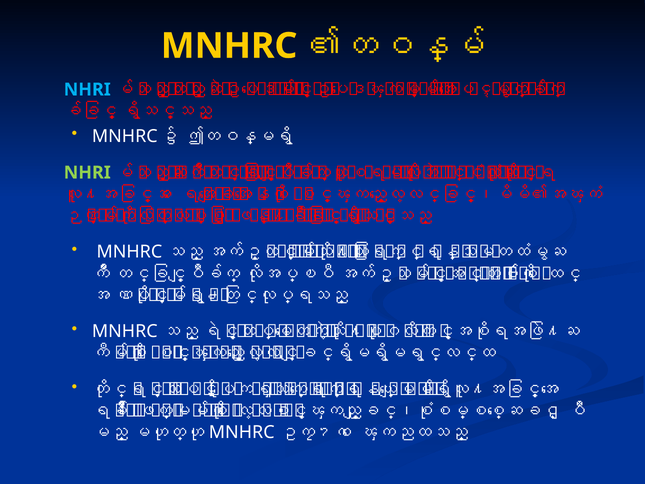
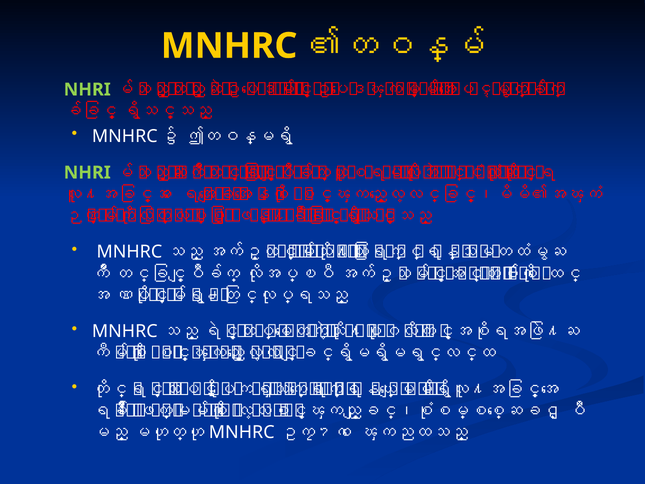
NHRI colour: light blue -> light green (87, 89)
